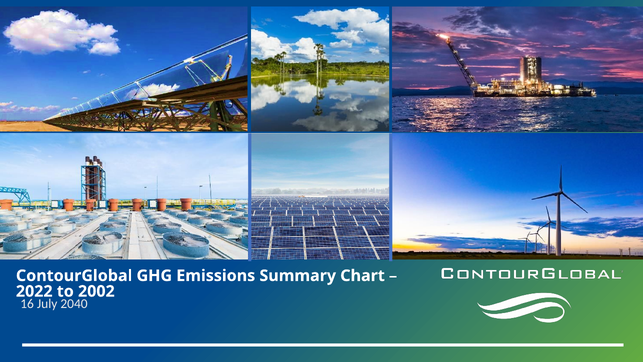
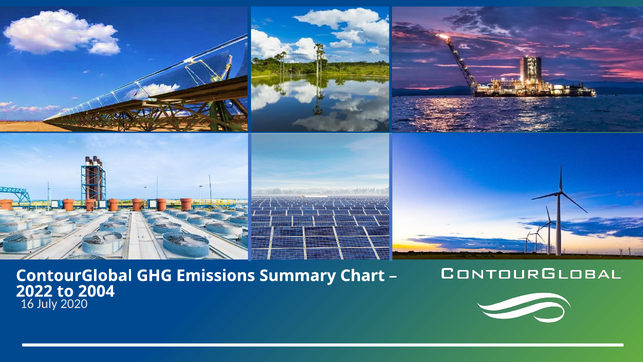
2002: 2002 -> 2004 (96, 291)
2040: 2040 -> 2020 (74, 304)
